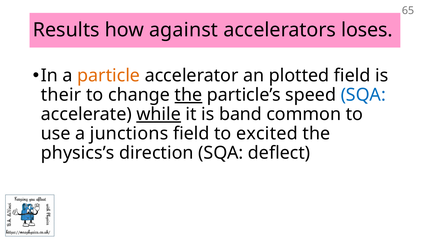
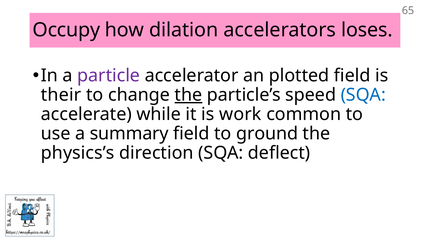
Results: Results -> Occupy (66, 30)
against: against -> dilation (184, 30)
particle colour: orange -> purple (109, 76)
while underline: present -> none (159, 114)
band: band -> work (240, 114)
junctions: junctions -> summary (129, 134)
excited: excited -> ground (267, 134)
